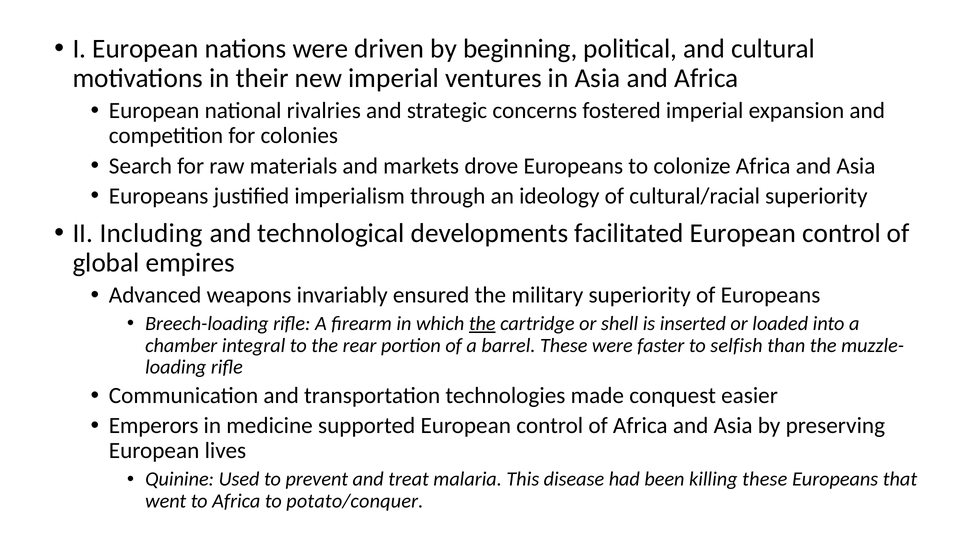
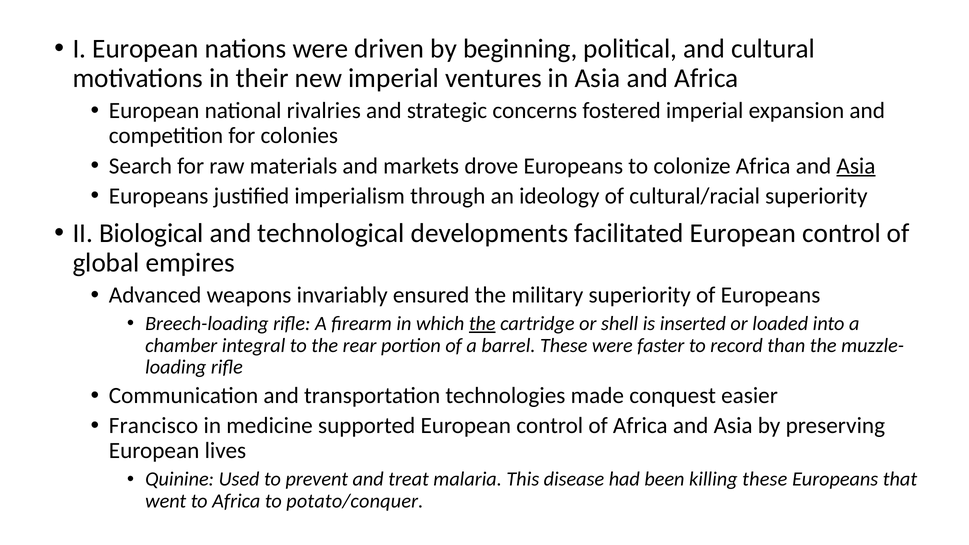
Asia underline: none -> present (856, 166)
Including: Including -> Biological (151, 233)
selfish: selfish -> record (737, 345)
Emperors: Emperors -> Francisco (154, 426)
